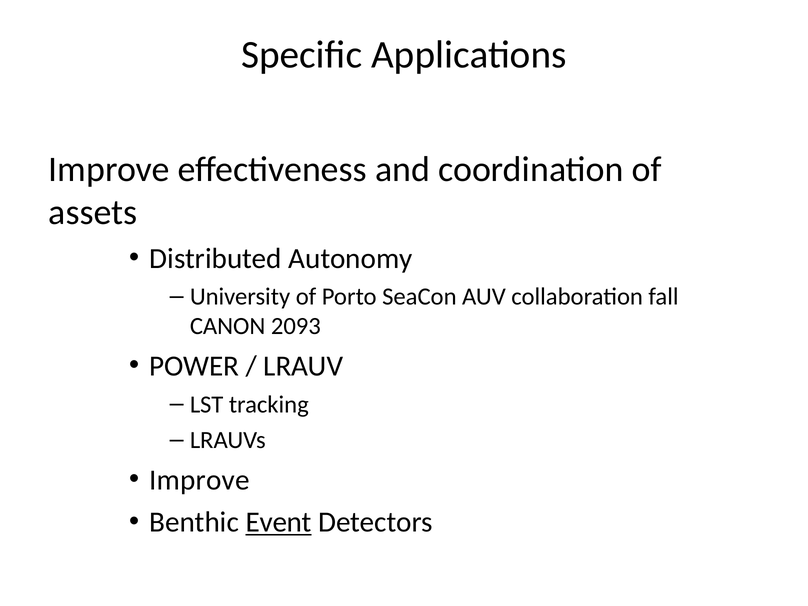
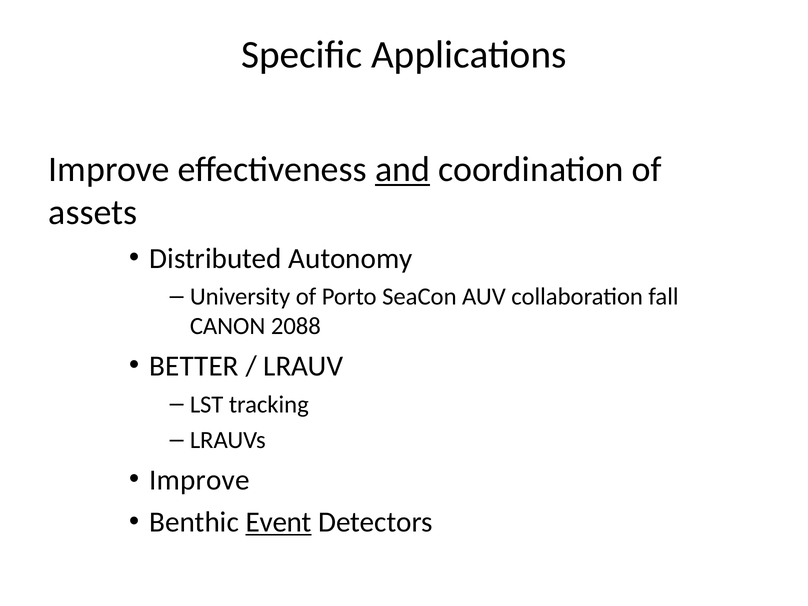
and underline: none -> present (403, 170)
2093: 2093 -> 2088 (296, 326)
POWER: POWER -> BETTER (194, 366)
